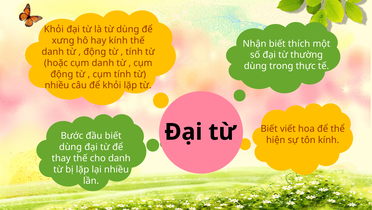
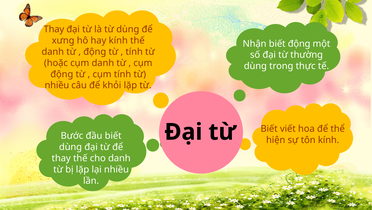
Khỏi: Khỏi -> Thay (54, 29)
biết thích: thích -> động (299, 44)
